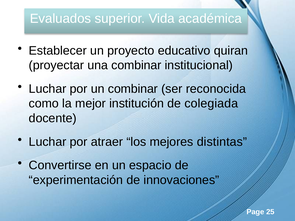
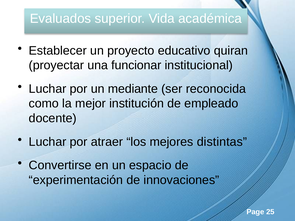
una combinar: combinar -> funcionar (136, 65)
un combinar: combinar -> mediante (133, 89)
colegiada: colegiada -> empleado (211, 104)
